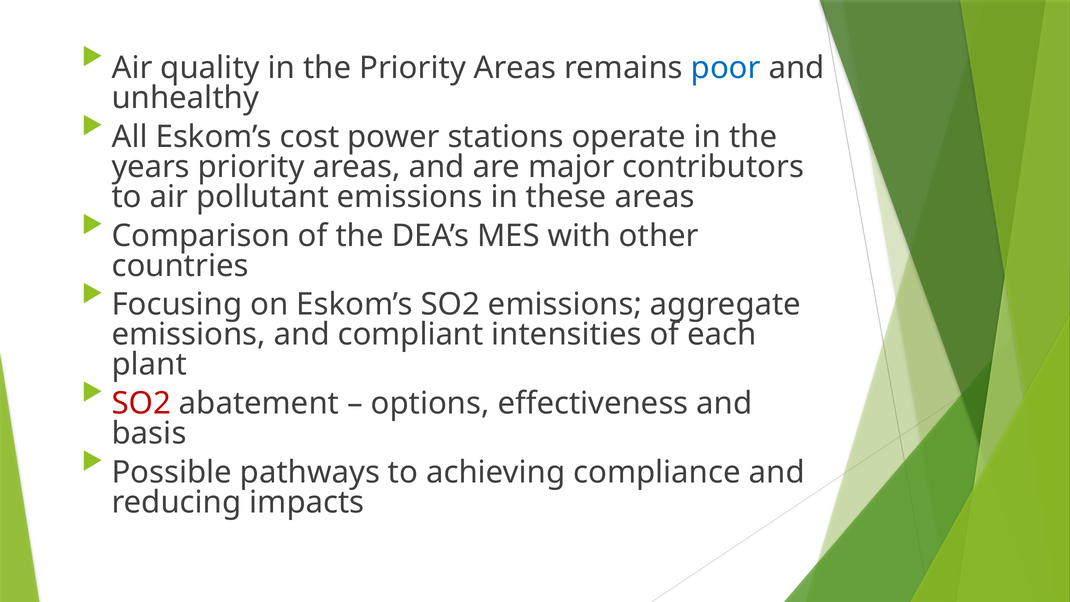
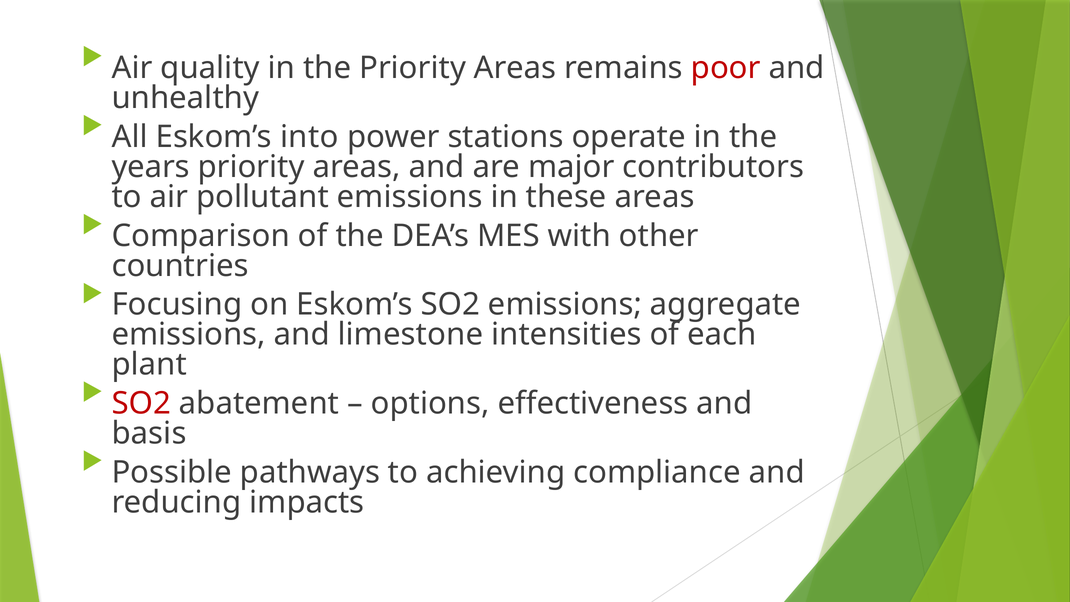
poor colour: blue -> red (726, 68)
cost: cost -> into (309, 137)
compliant: compliant -> limestone (410, 335)
